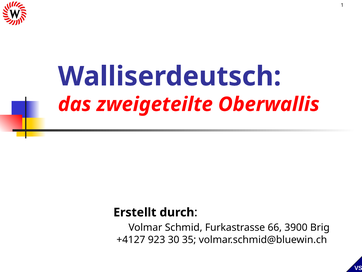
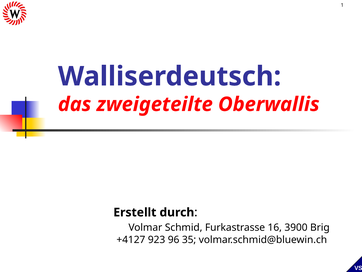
66: 66 -> 16 (275, 227)
30: 30 -> 96 (174, 239)
